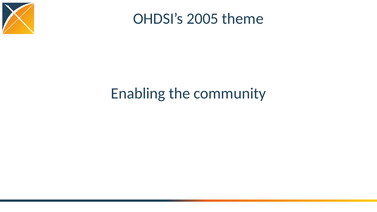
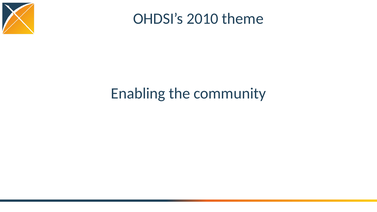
2005: 2005 -> 2010 (203, 19)
